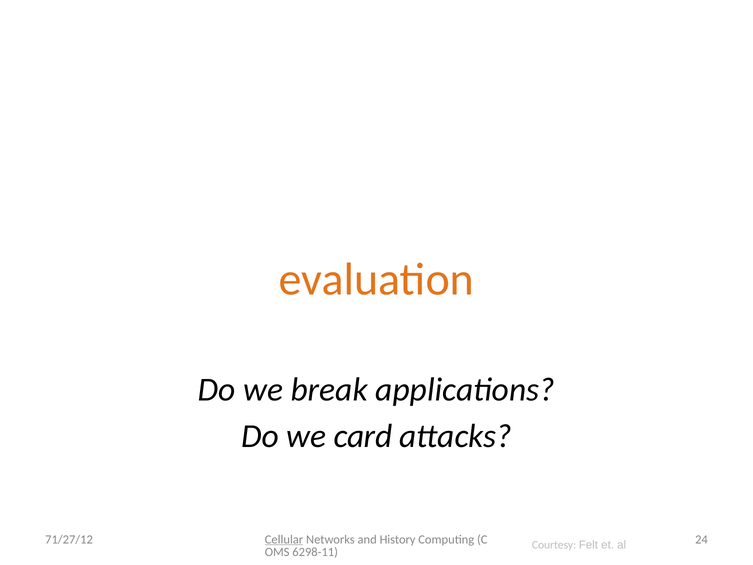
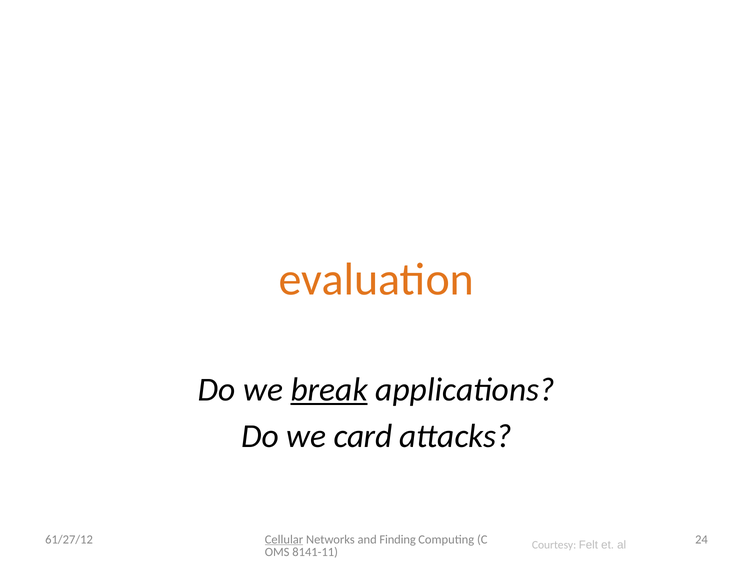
break underline: none -> present (329, 389)
History: History -> Finding (398, 539)
71/27/12: 71/27/12 -> 61/27/12 (69, 539)
6298-11: 6298-11 -> 8141-11 (315, 552)
